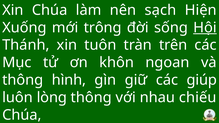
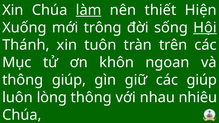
làm underline: none -> present (89, 10)
sạch: sạch -> thiết (160, 10)
thông hình: hình -> giúp (69, 80)
chiếu: chiếu -> nhiêu (198, 98)
